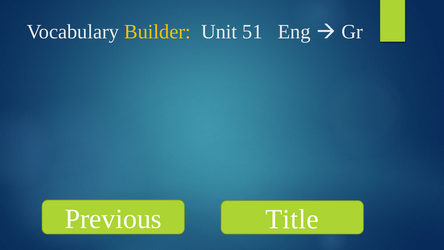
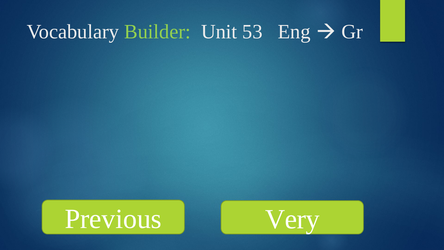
Builder colour: yellow -> light green (158, 32)
51: 51 -> 53 (252, 32)
Title: Title -> Very (292, 219)
